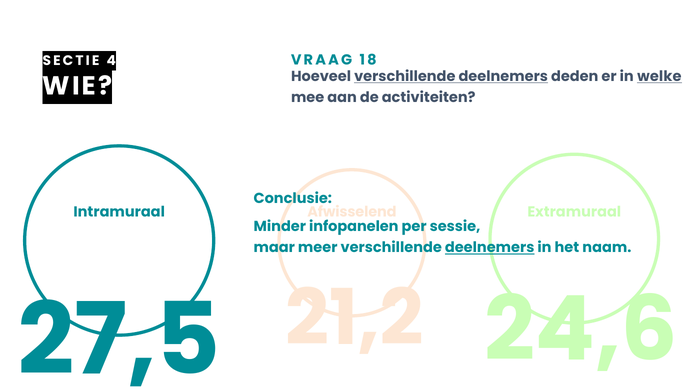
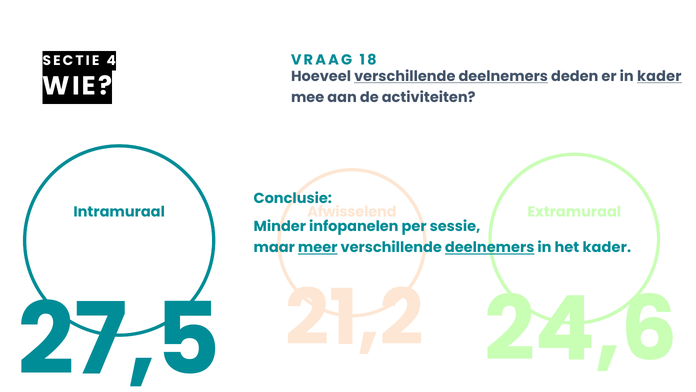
in welke: welke -> kader (659, 77)
meer underline: none -> present (318, 247)
het naam: naam -> kader (607, 247)
